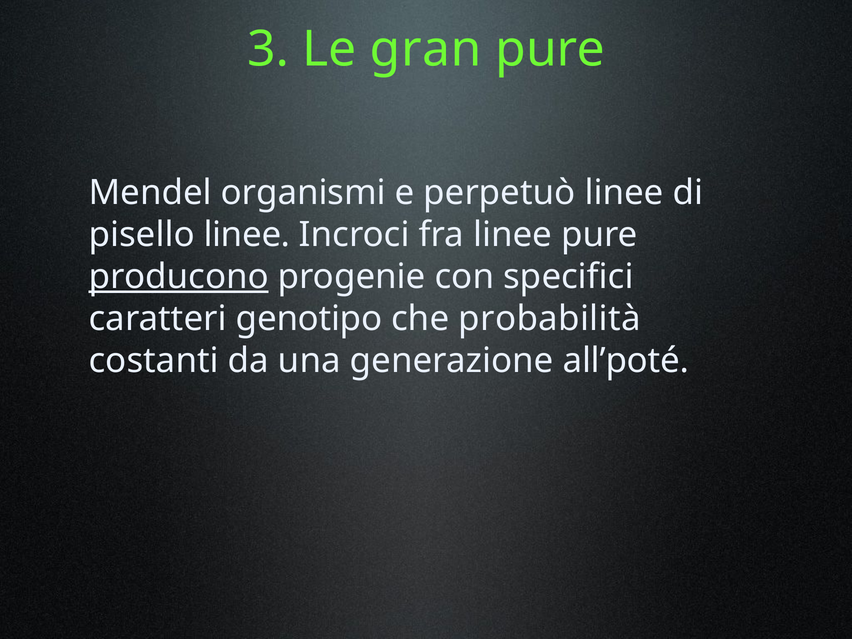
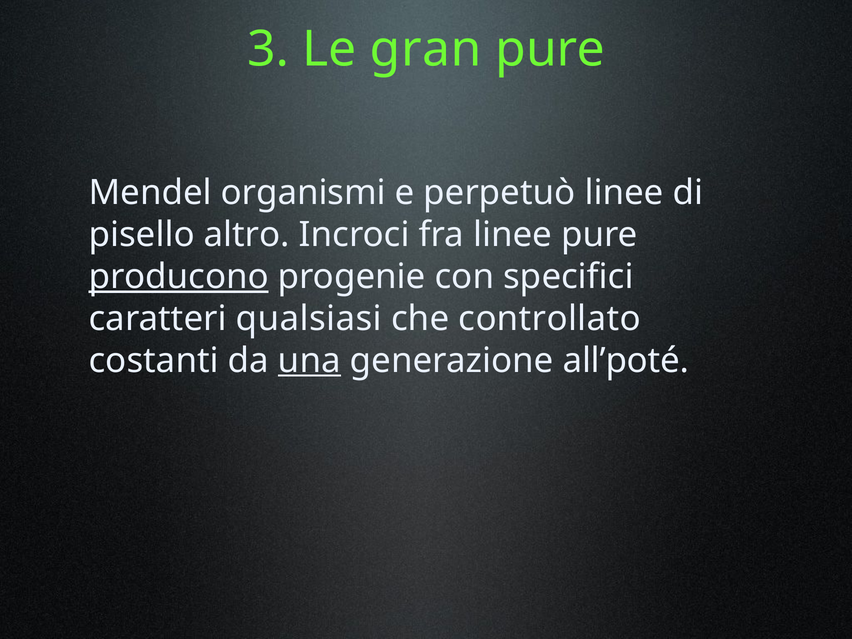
pisello linee: linee -> altro (247, 235)
genotipo: genotipo -> qualsiasi (309, 319)
probabilità: probabilità -> controllato (550, 319)
una underline: none -> present (309, 361)
